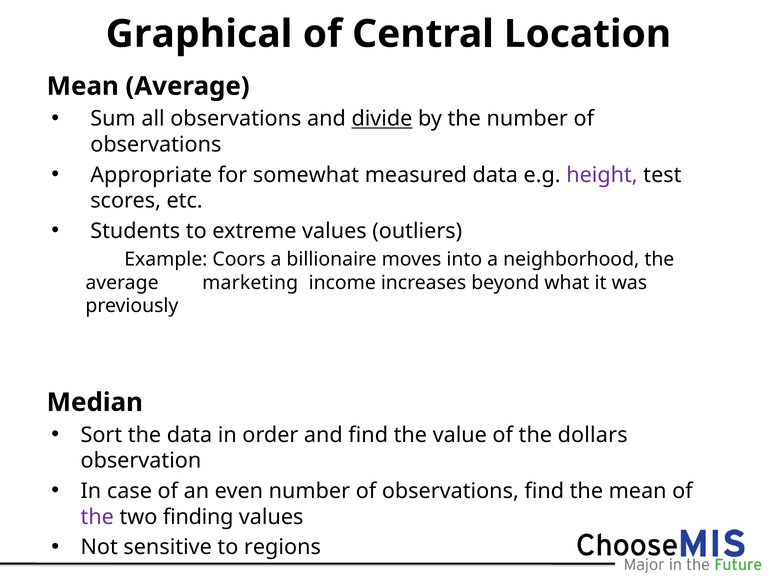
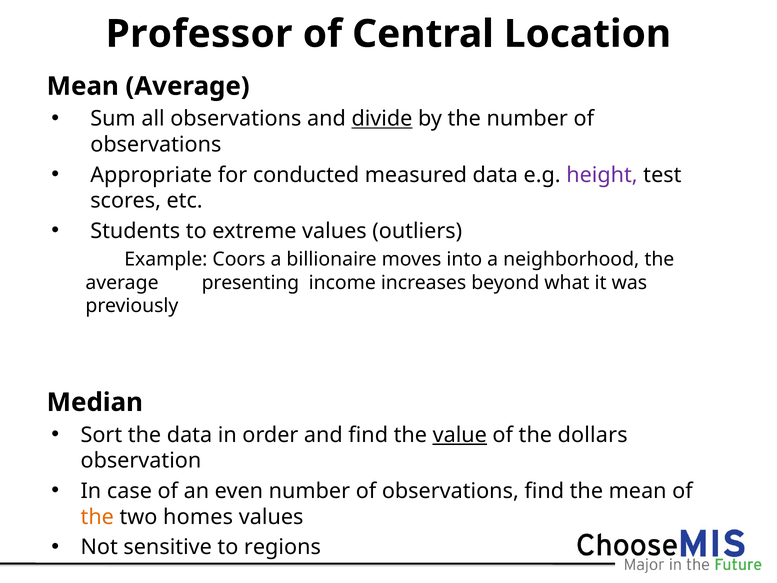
Graphical: Graphical -> Professor (199, 34)
somewhat: somewhat -> conducted (306, 175)
marketing: marketing -> presenting (250, 283)
value underline: none -> present (460, 435)
the colour: purple -> orange (97, 517)
finding: finding -> homes (198, 517)
